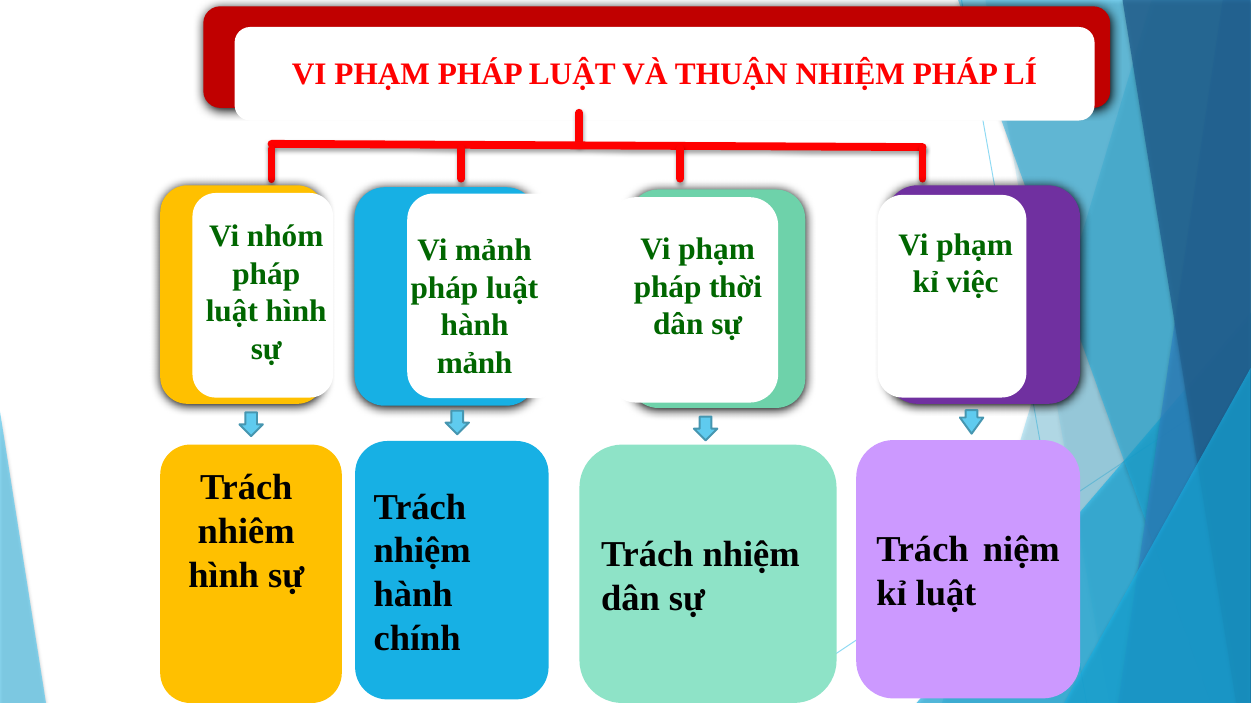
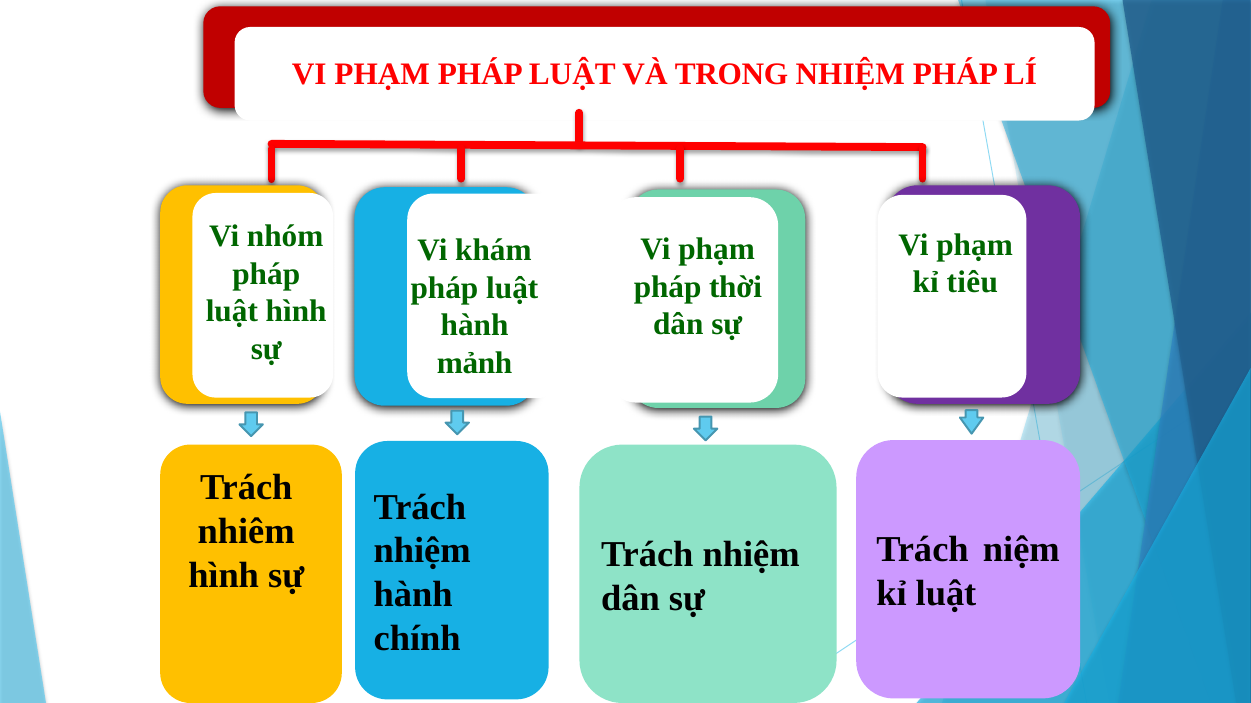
THUẬN: THUẬN -> TRONG (731, 75)
Vi mảnh: mảnh -> khám (493, 251)
việc: việc -> tiêu (972, 283)
